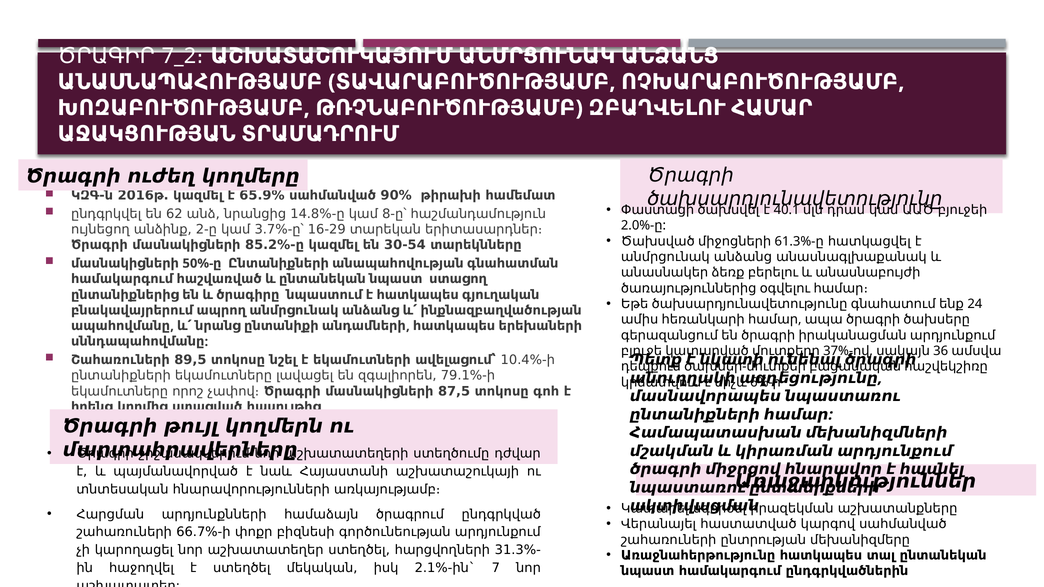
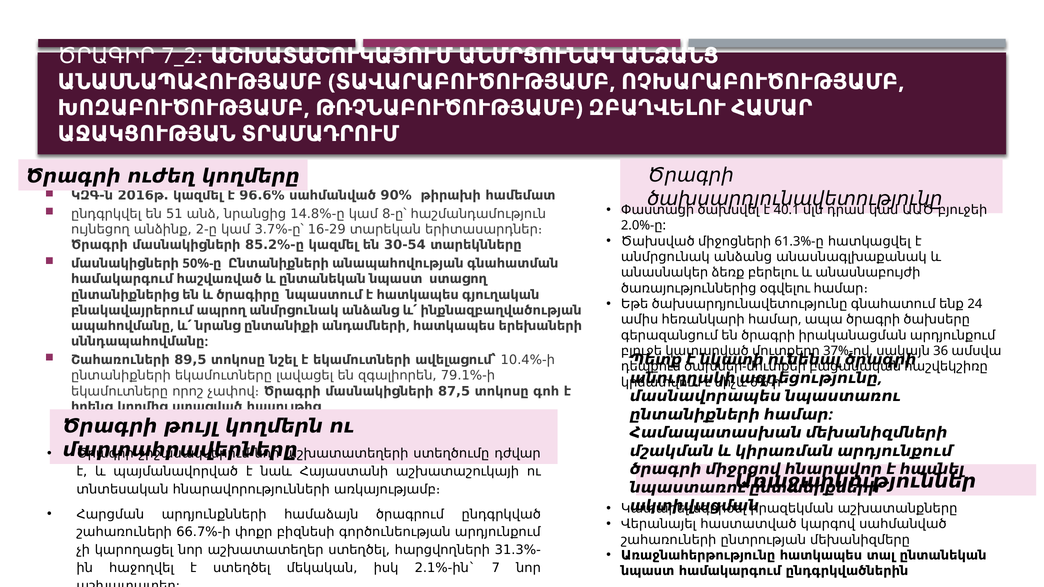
65.9%: 65.9% -> 96.6% (262, 196)
62: 62 -> 51 (174, 214)
